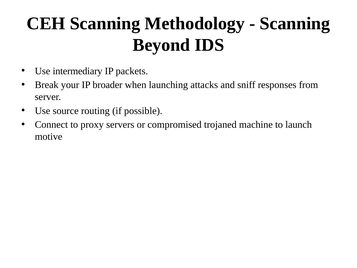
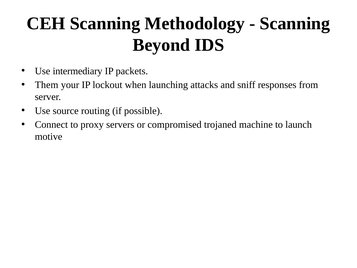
Break: Break -> Them (47, 85)
broader: broader -> lockout (107, 85)
